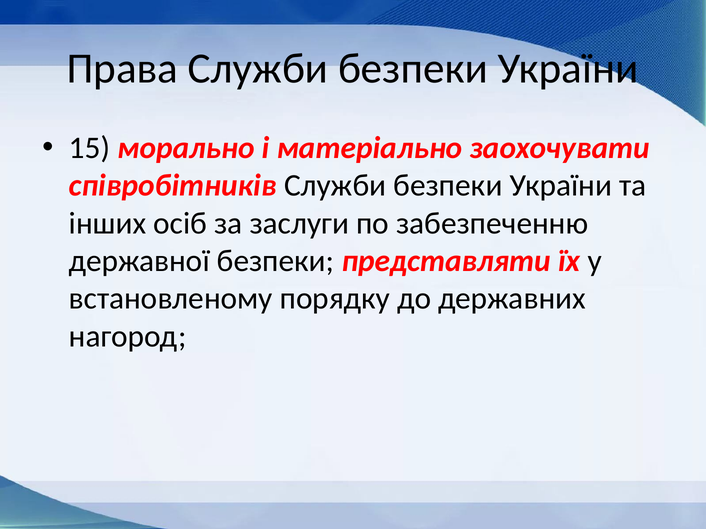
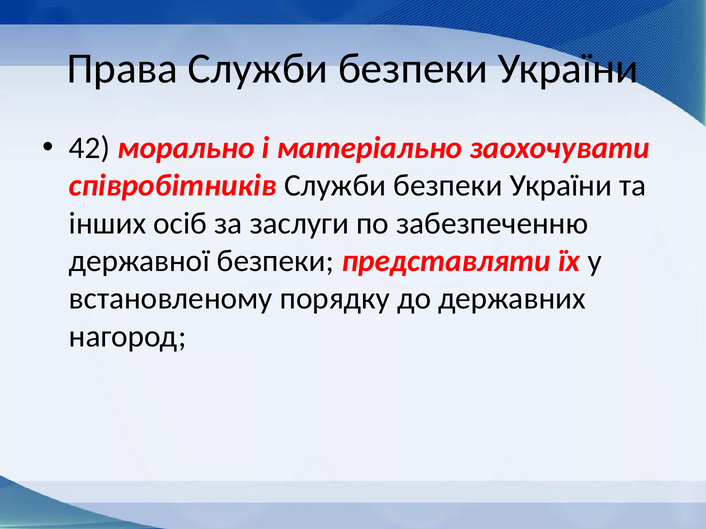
15: 15 -> 42 (89, 148)
